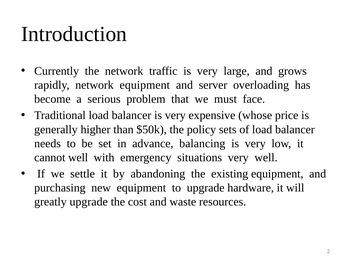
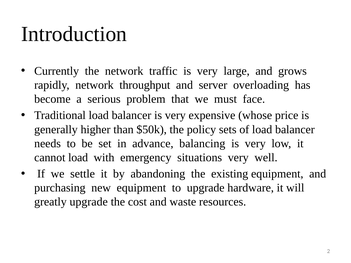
network equipment: equipment -> throughput (145, 85)
cannot well: well -> load (78, 158)
